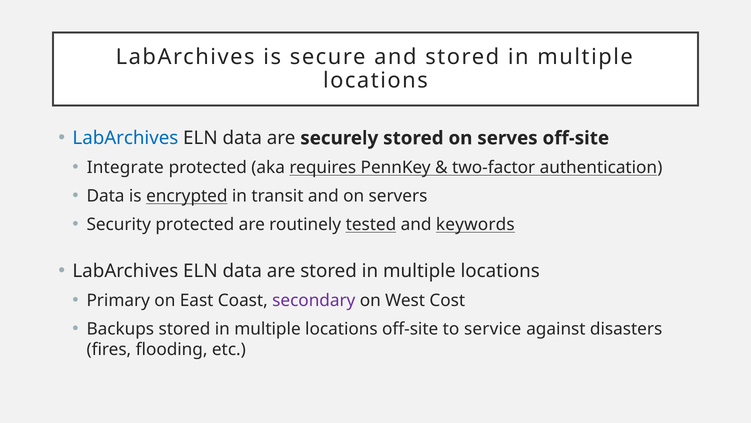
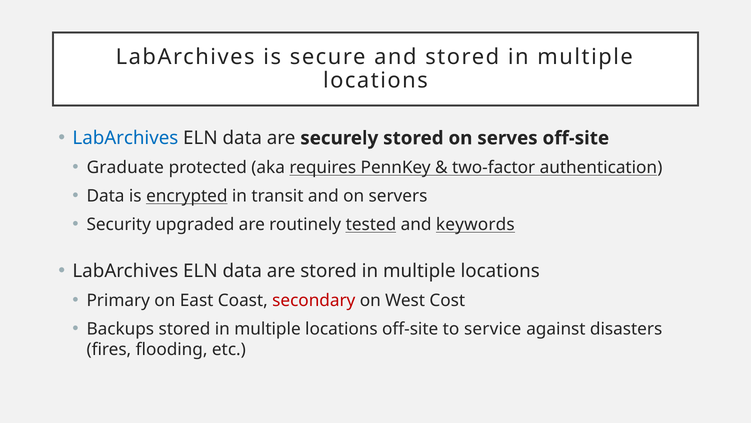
Integrate: Integrate -> Graduate (125, 167)
Security protected: protected -> upgraded (195, 224)
secondary colour: purple -> red (314, 300)
